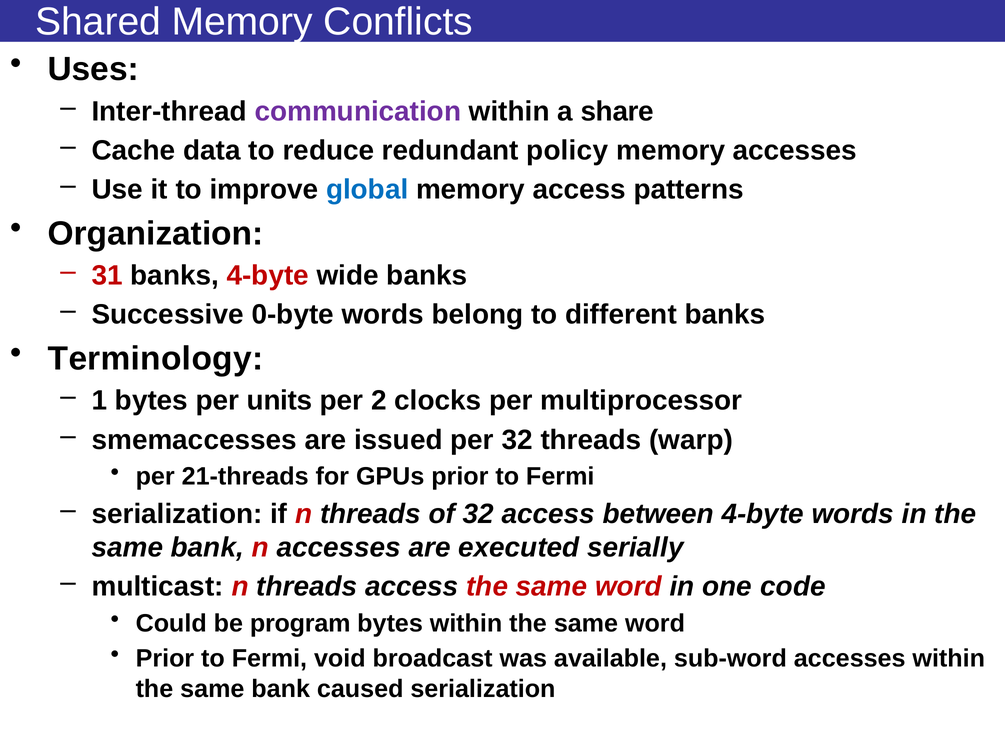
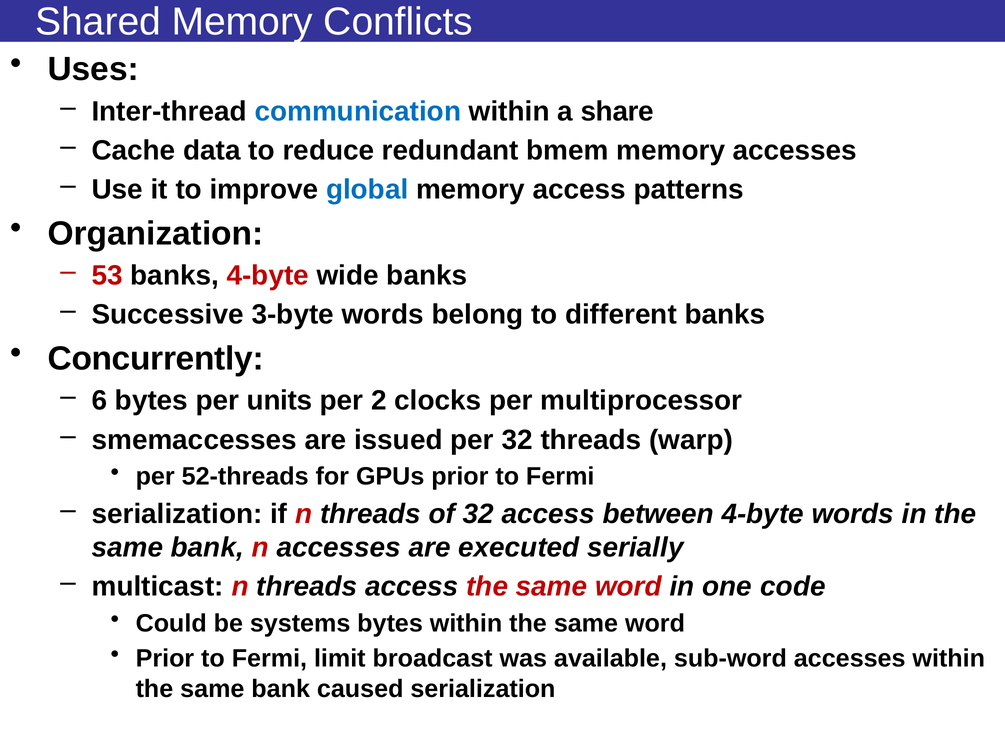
communication colour: purple -> blue (358, 111)
policy: policy -> bmem (567, 150)
31: 31 -> 53 (107, 276)
0-byte: 0-byte -> 3-byte (293, 315)
Terminology: Terminology -> Concurrently (156, 359)
1: 1 -> 6 (99, 401)
21-threads: 21-threads -> 52-threads (245, 476)
program: program -> systems (300, 623)
void: void -> limit (340, 658)
